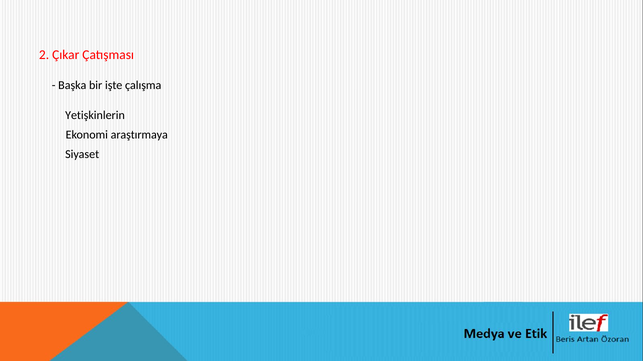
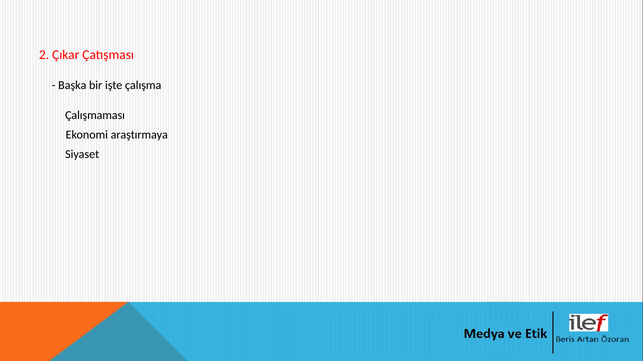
Yetişkinlerin: Yetişkinlerin -> Çalışmaması (95, 116)
